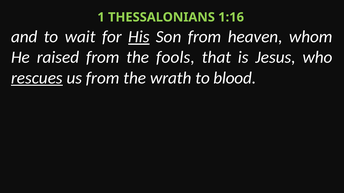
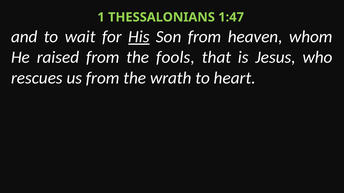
1:16: 1:16 -> 1:47 (231, 17)
rescues underline: present -> none (37, 78)
blood: blood -> heart (235, 78)
